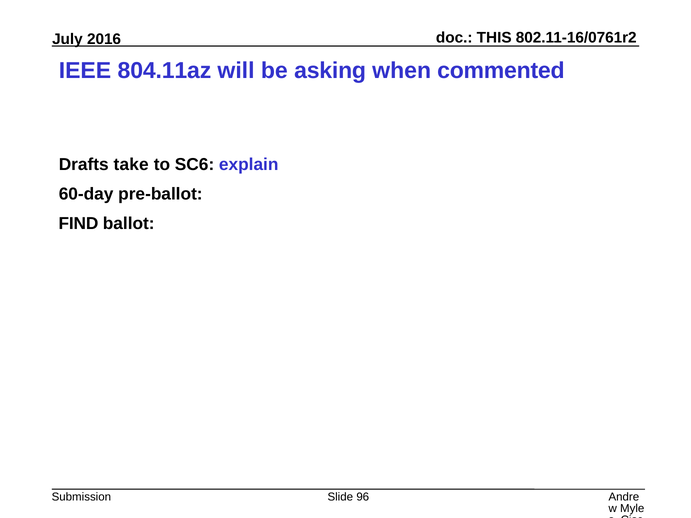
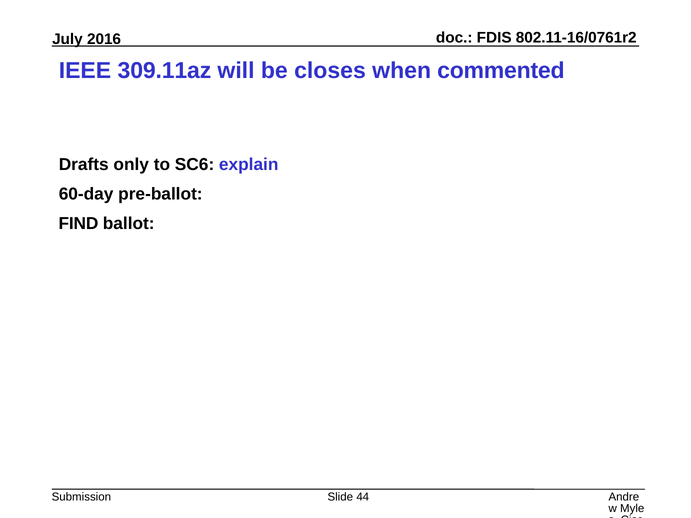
THIS: THIS -> FDIS (494, 38)
804.11az: 804.11az -> 309.11az (164, 71)
asking: asking -> closes (330, 71)
take: take -> only (131, 165)
96: 96 -> 44 (363, 497)
